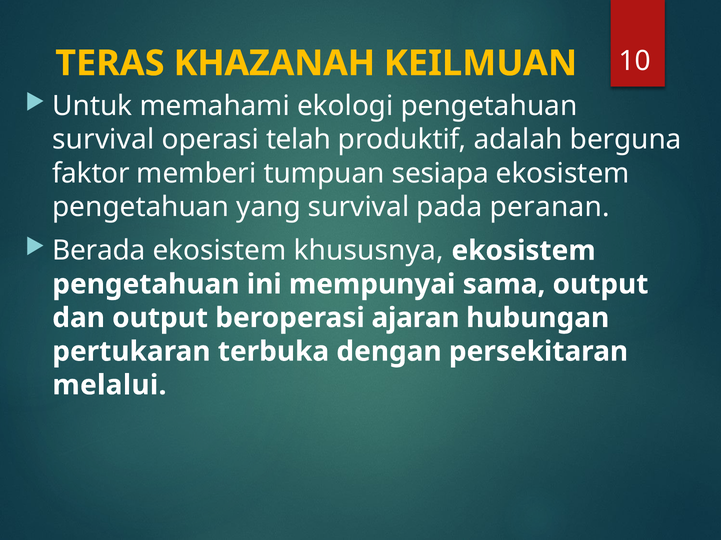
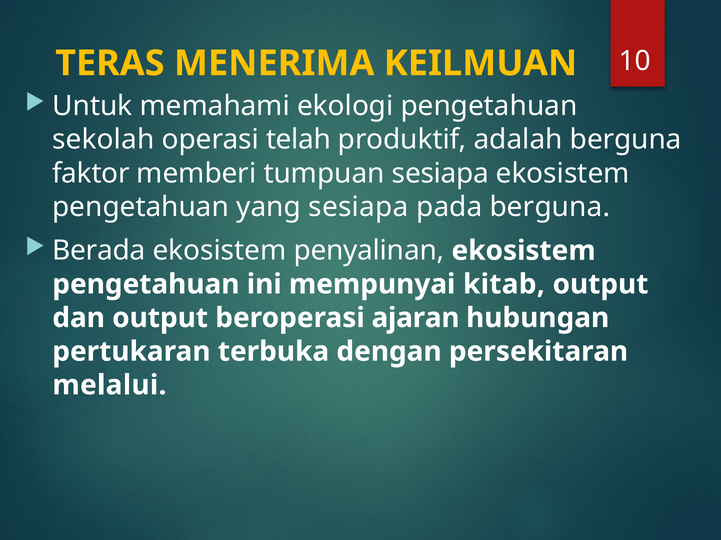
KHAZANAH: KHAZANAH -> MENERIMA (274, 63)
survival: survival -> sekolah (103, 140)
yang survival: survival -> sesiapa (358, 207)
pada peranan: peranan -> berguna (550, 207)
khususnya: khususnya -> penyalinan (369, 251)
sama: sama -> kitab (504, 285)
